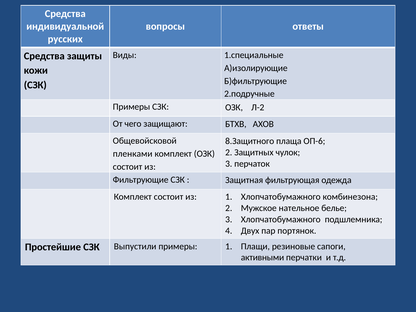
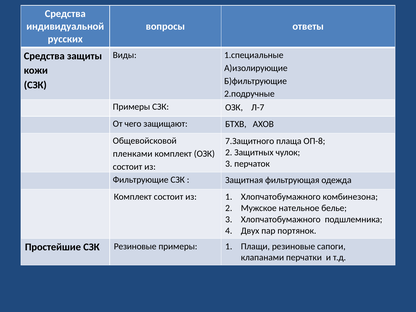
Л-2: Л-2 -> Л-7 (258, 107)
8.Защитного: 8.Защитного -> 7.Защитного (250, 141)
ОП-6: ОП-6 -> ОП-8 (314, 141)
СЗК Выпустили: Выпустили -> Резиновые (135, 246)
активными: активными -> клапанами (262, 258)
